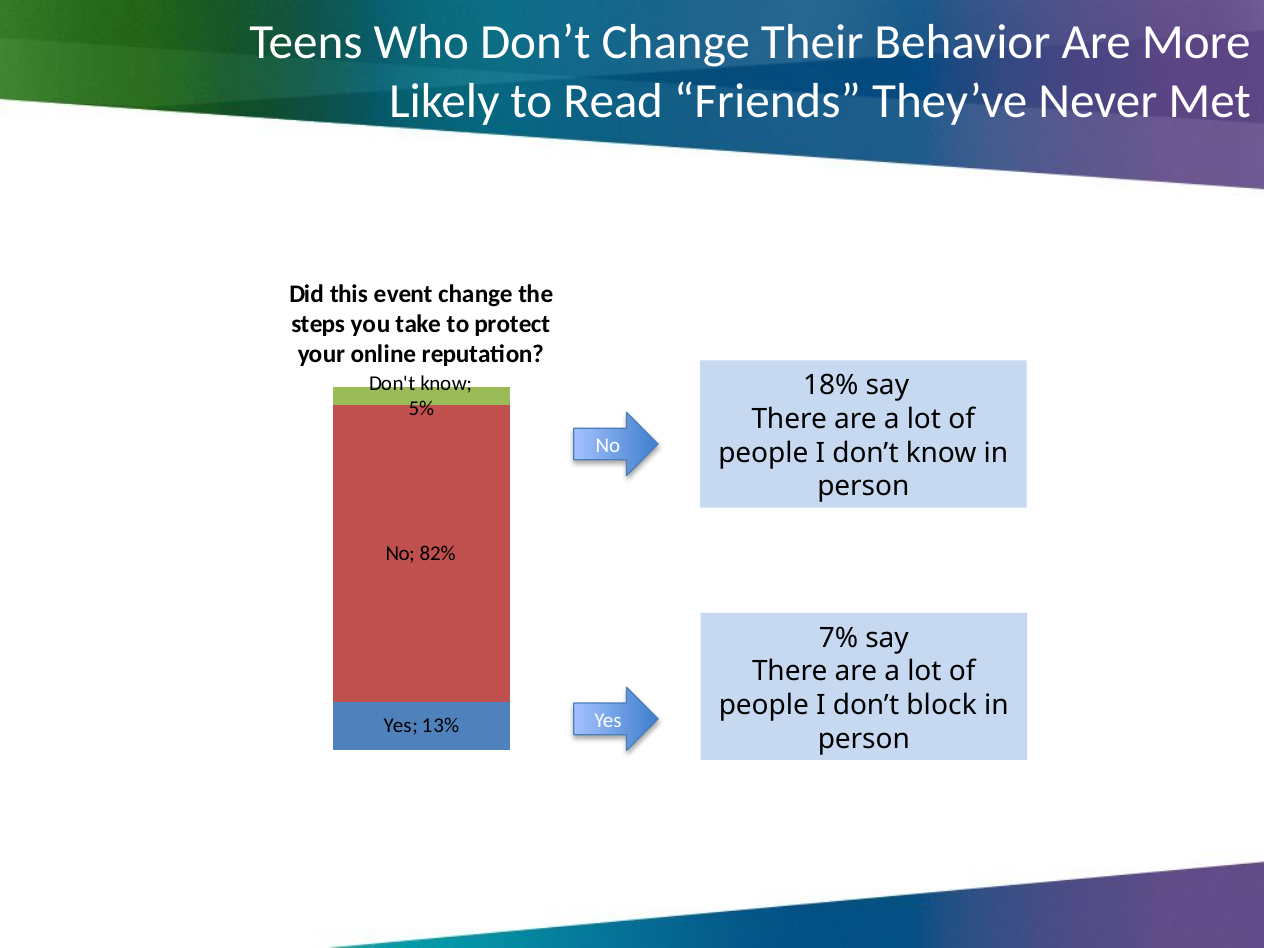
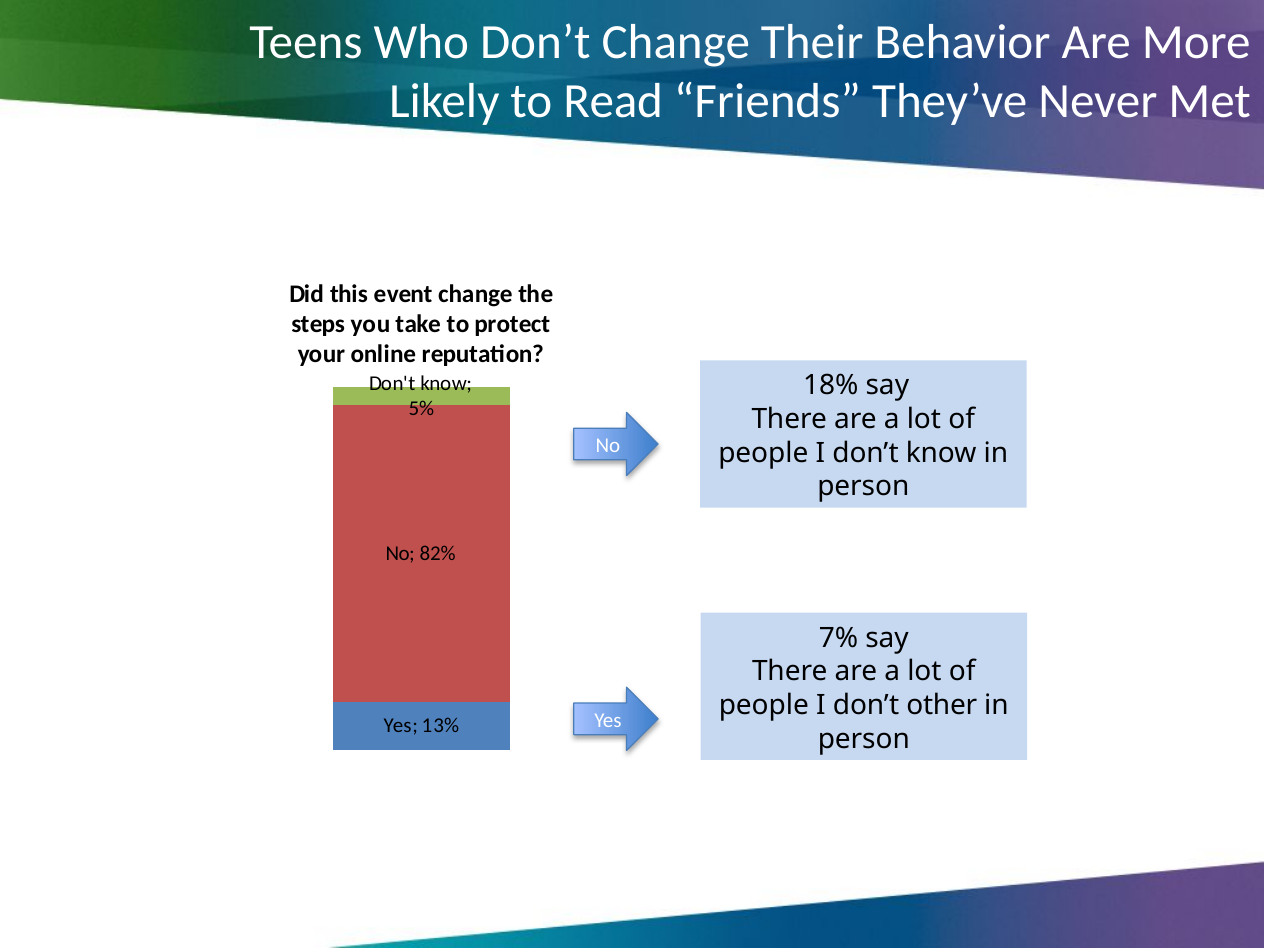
block: block -> other (942, 705)
